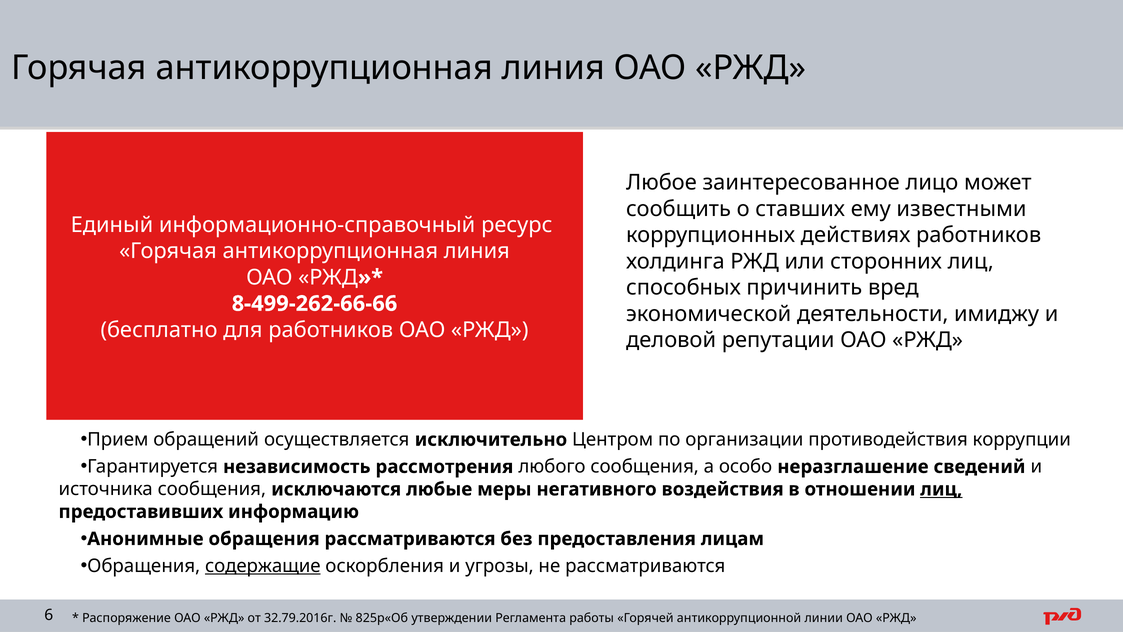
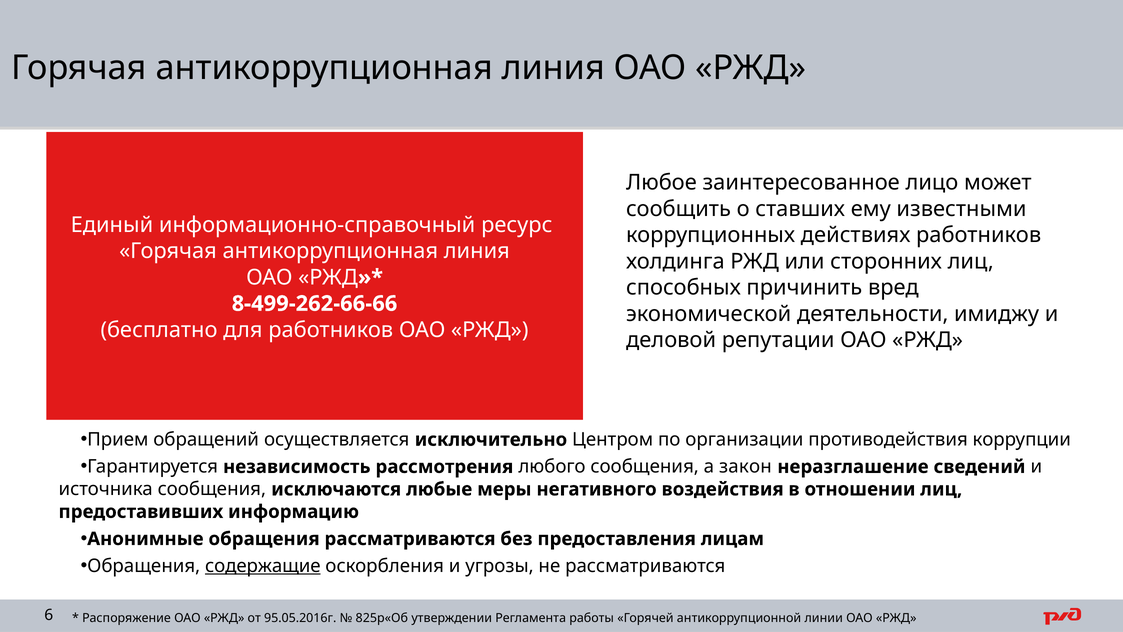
особо: особо -> закон (745, 467)
лиц underline: present -> none (941, 489)
32.79.2016г: 32.79.2016г -> 95.05.2016г (300, 618)
